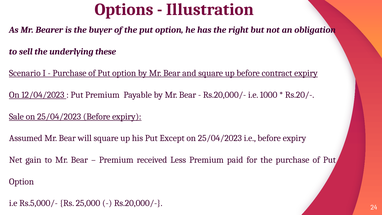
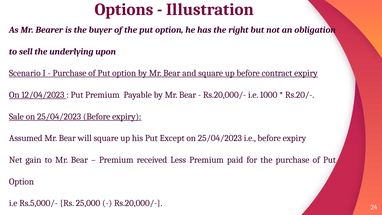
these: these -> upon (106, 52)
